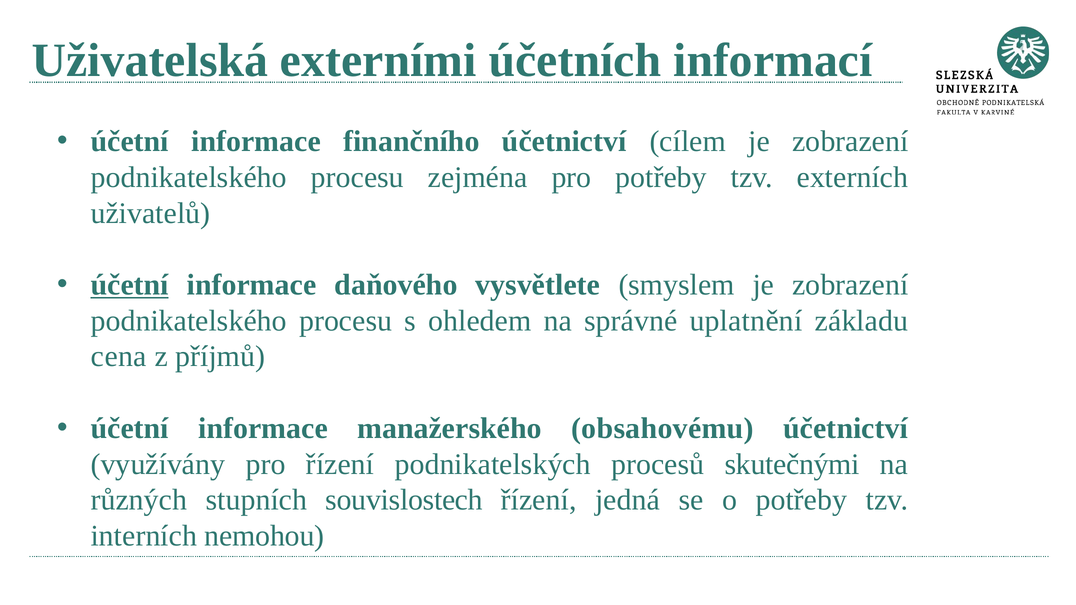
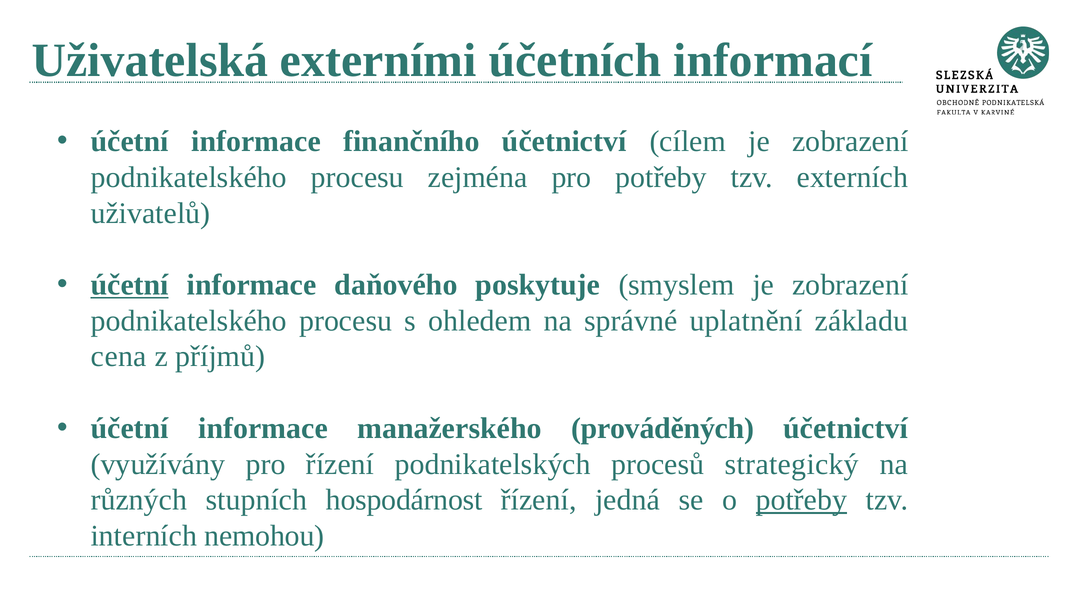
vysvětlete: vysvětlete -> poskytuje (538, 285)
obsahovému: obsahovému -> prováděných (663, 429)
skutečnými: skutečnými -> strategický (792, 464)
souvislostech: souvislostech -> hospodárnost (404, 500)
potřeby underline: none -> present (801, 500)
